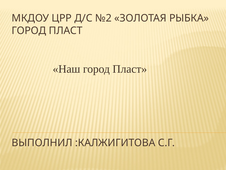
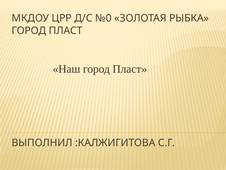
№2: №2 -> №0 (103, 18)
